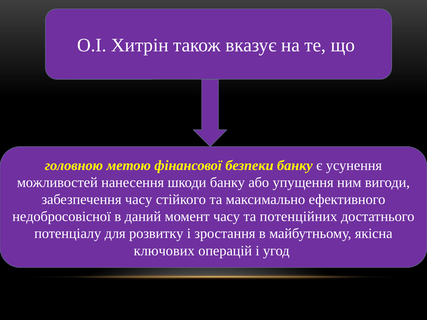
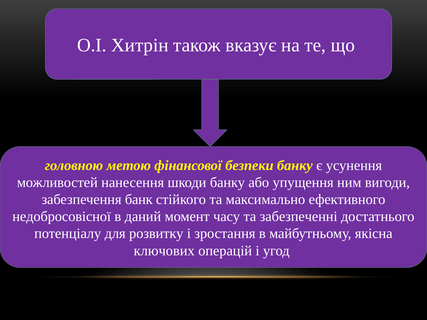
забезпечення часу: часу -> банк (139, 200)
потенційних: потенційних -> забезпеченні (299, 217)
